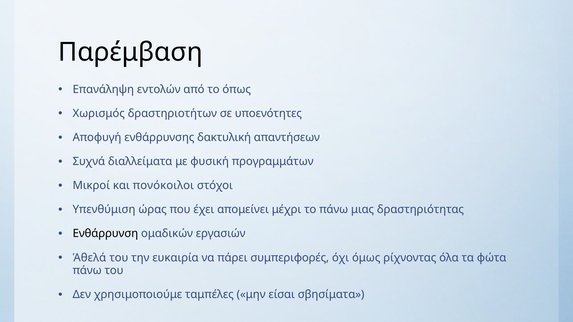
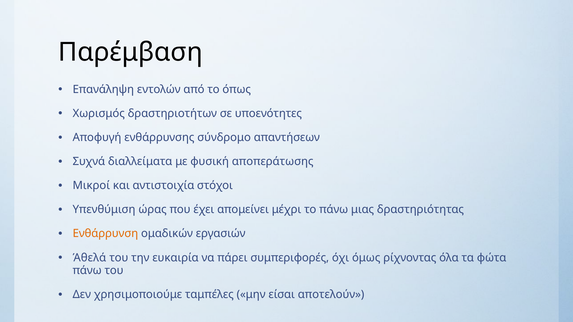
δακτυλική: δακτυλική -> σύνδρομο (224, 138)
προγραμμάτων: προγραμμάτων -> αποπεράτωσης (273, 162)
πονόκοιλοι: πονόκοιλοι -> αντιστοιχία (163, 186)
Ενθάρρυνση colour: black -> orange (105, 234)
σβησίματα: σβησίματα -> αποτελούν (331, 295)
